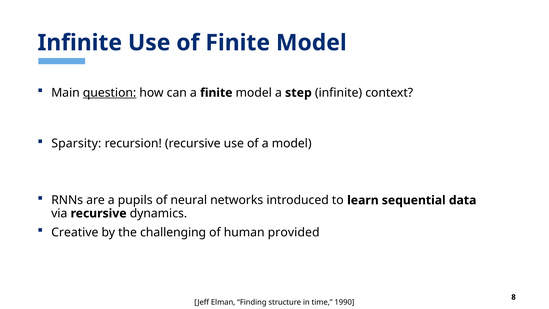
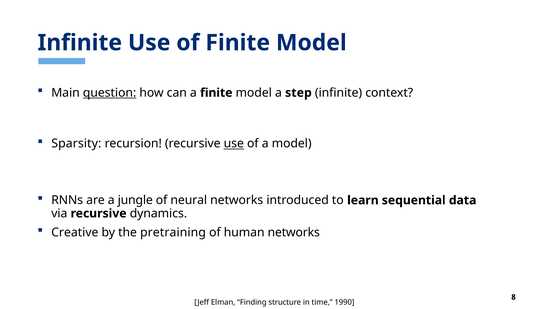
use underline: none -> present (234, 144)
pupils: pupils -> jungle (135, 200)
challenging: challenging -> pretraining (173, 232)
human provided: provided -> networks (294, 232)
